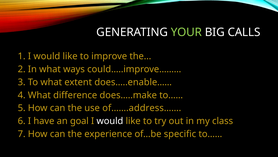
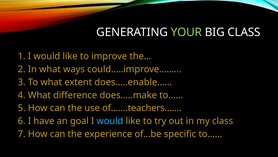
BIG CALLS: CALLS -> CLASS (244, 32)
of…….address……: of…….address…… -> of…….teachers…… (142, 108)
would colour: white -> light blue (110, 121)
